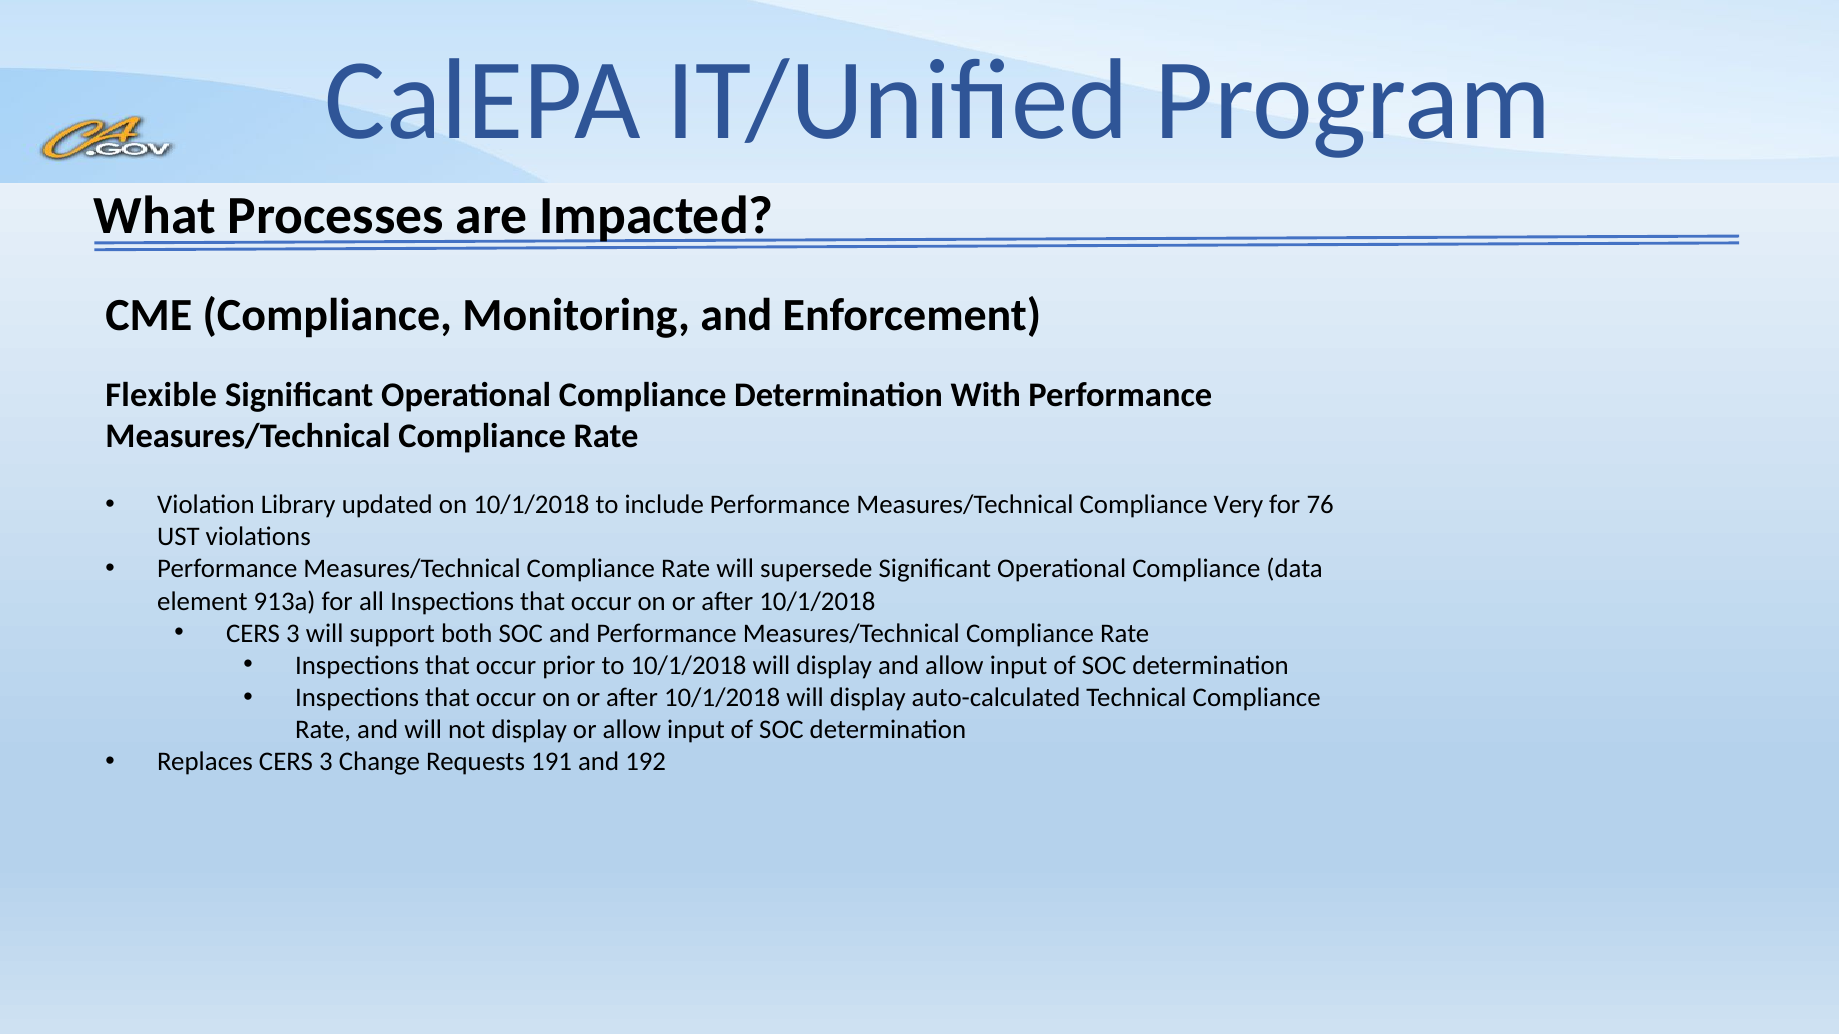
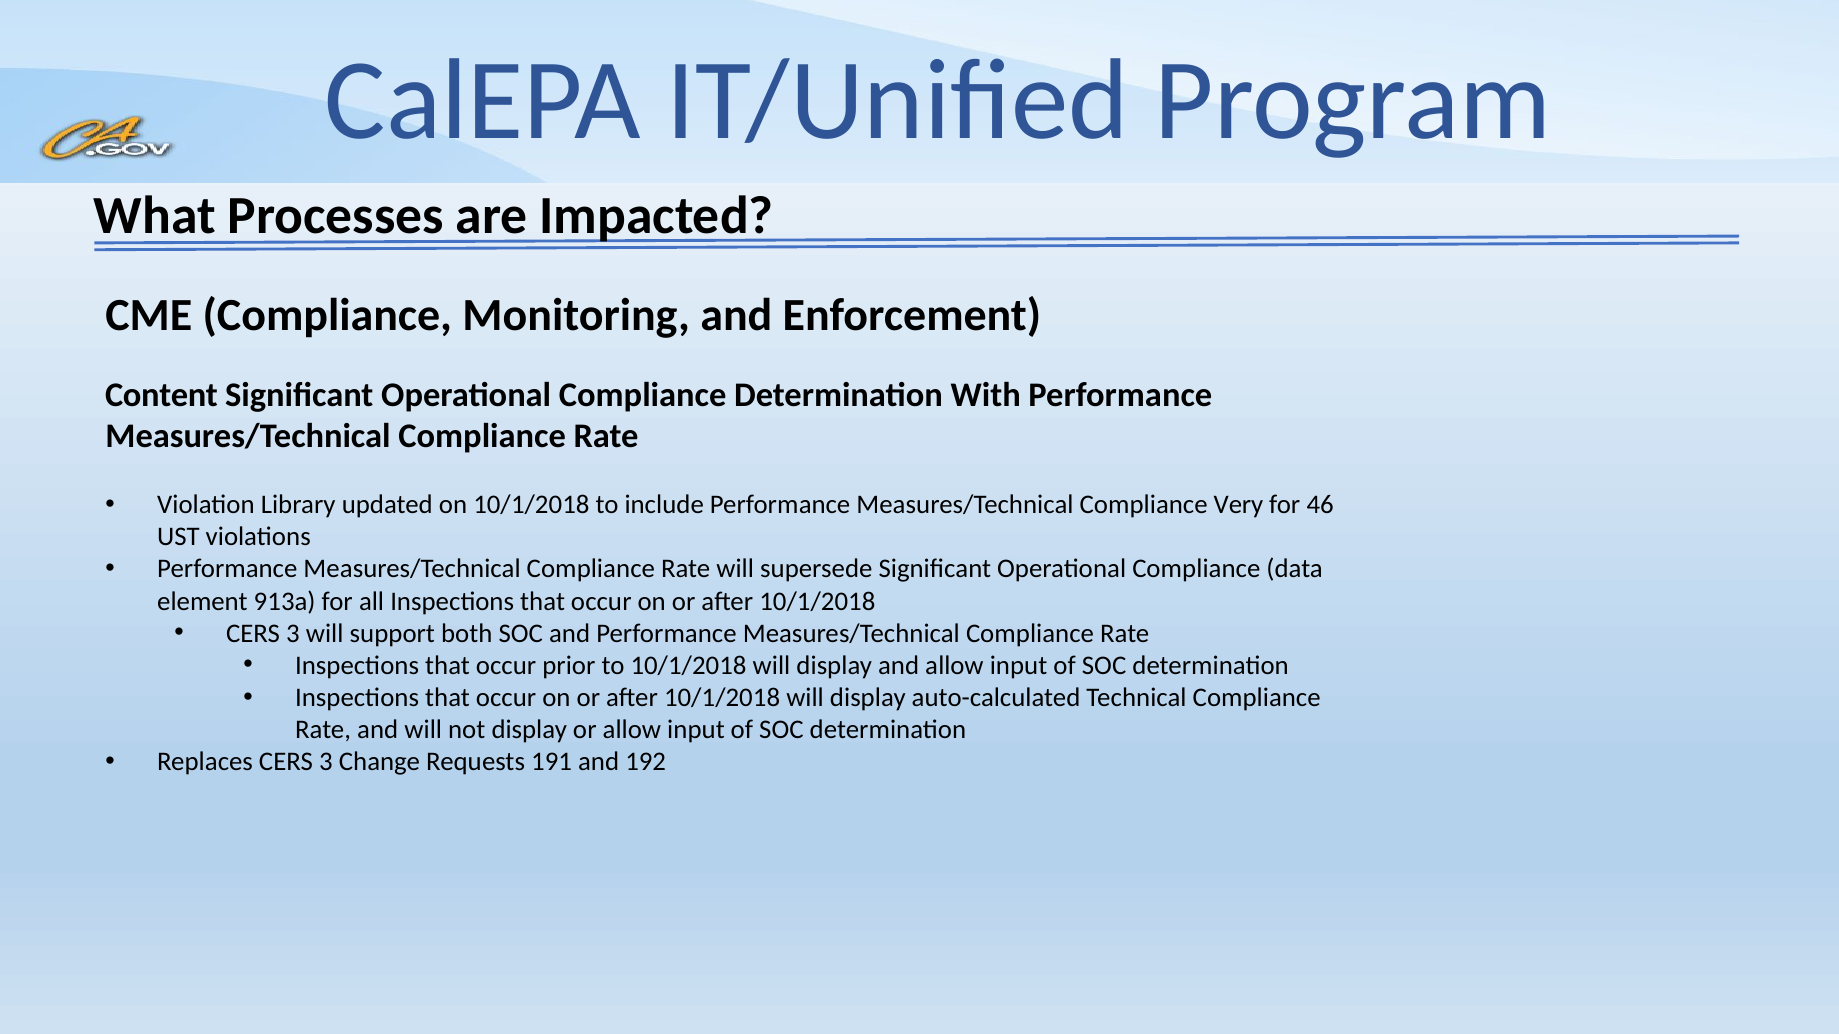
Flexible: Flexible -> Content (162, 395)
76: 76 -> 46 (1320, 505)
